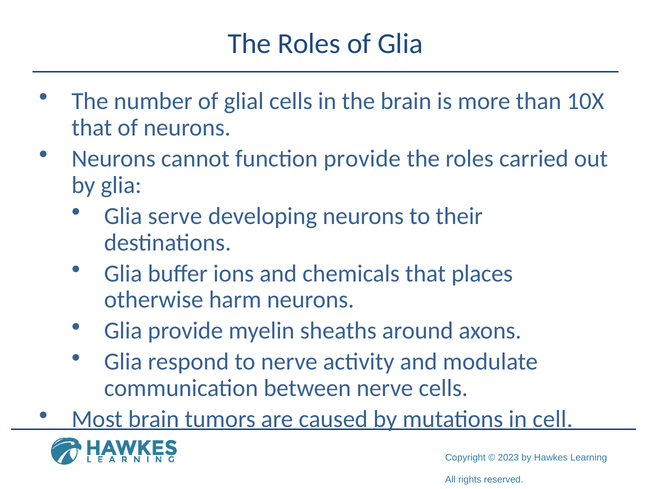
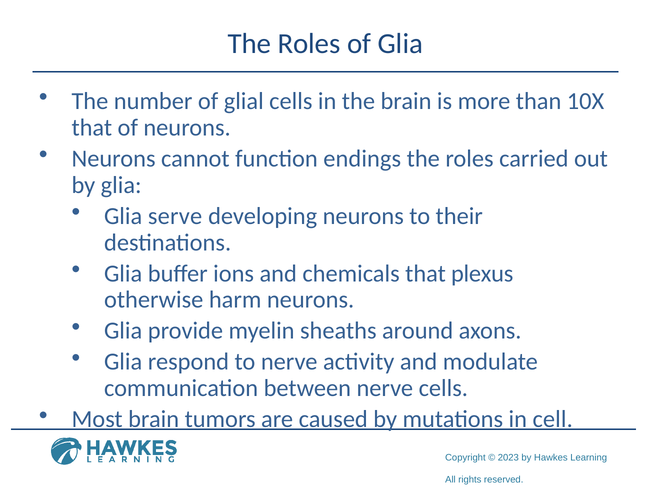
function provide: provide -> endings (362, 158)
places: places -> plexus (482, 273)
